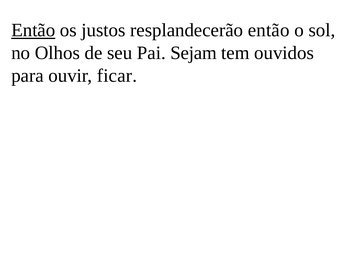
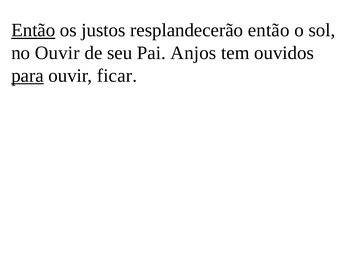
no Olhos: Olhos -> Ouvir (57, 53)
Sejam: Sejam -> Anjos (193, 53)
para underline: none -> present (28, 76)
